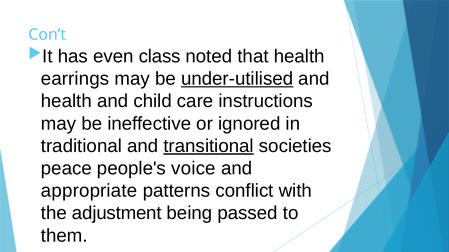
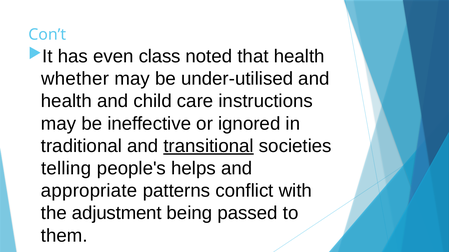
earrings: earrings -> whether (75, 79)
under-utilised underline: present -> none (237, 79)
peace: peace -> telling (66, 169)
voice: voice -> helps (194, 169)
